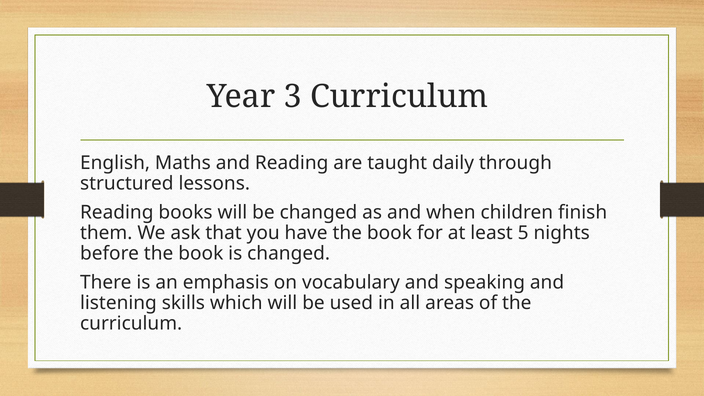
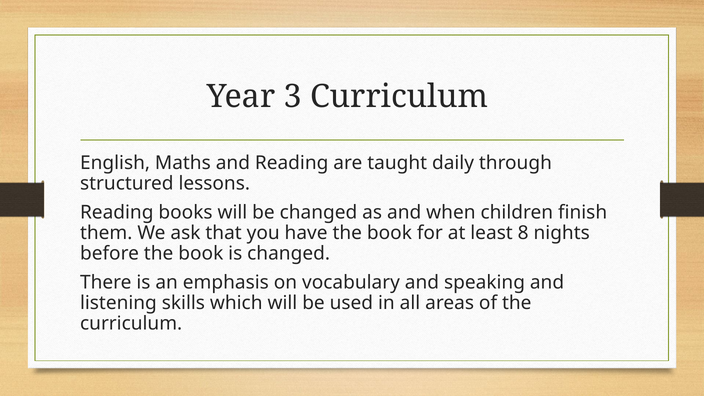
5: 5 -> 8 (523, 233)
